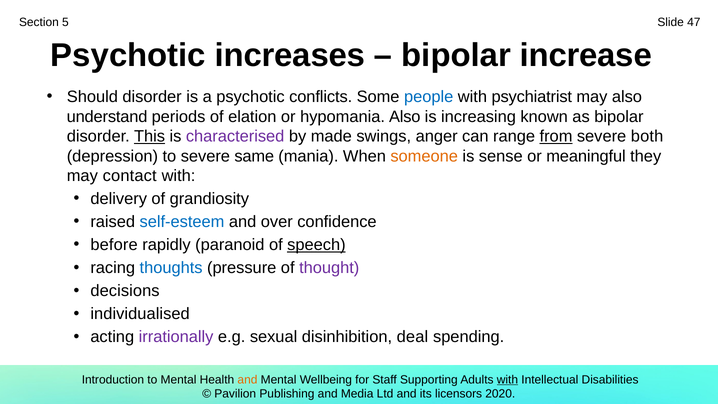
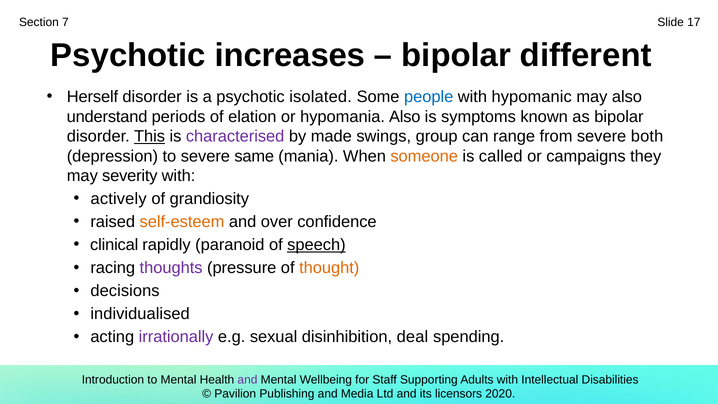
5: 5 -> 7 (65, 23)
47: 47 -> 17 (694, 23)
increase: increase -> different (586, 55)
Should: Should -> Herself (92, 97)
conflicts: conflicts -> isolated (321, 97)
psychiatrist: psychiatrist -> hypomanic (532, 97)
increasing: increasing -> symptoms (479, 117)
anger: anger -> group (437, 136)
from underline: present -> none (556, 136)
sense: sense -> called (501, 156)
meaningful: meaningful -> campaigns (586, 156)
contact: contact -> severity (130, 176)
delivery: delivery -> actively (119, 199)
self-esteem colour: blue -> orange (182, 222)
before: before -> clinical (114, 245)
thoughts colour: blue -> purple (171, 268)
thought colour: purple -> orange (329, 268)
and colour: orange -> purple (247, 380)
with underline: present -> none (507, 380)
